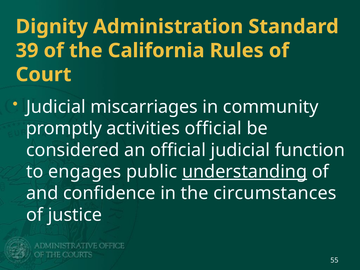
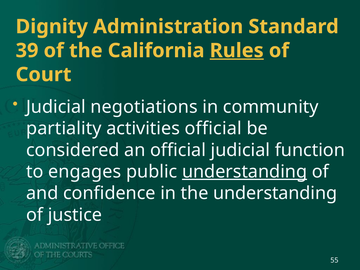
Rules underline: none -> present (237, 51)
miscarriages: miscarriages -> negotiations (144, 107)
promptly: promptly -> partiality (64, 128)
the circumstances: circumstances -> understanding (275, 193)
